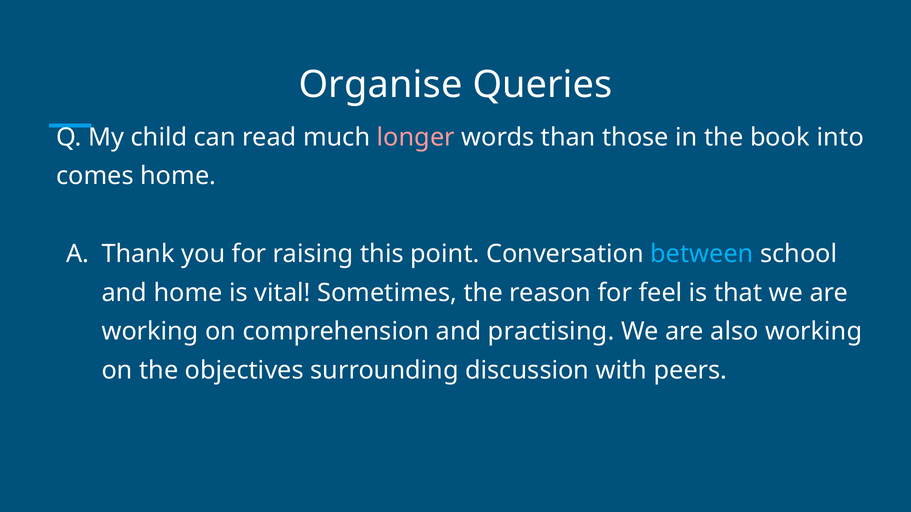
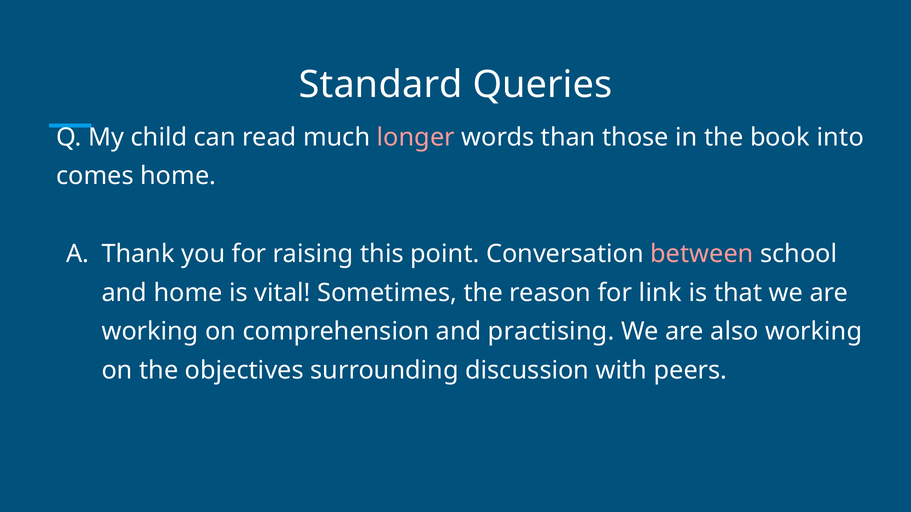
Organise: Organise -> Standard (381, 85)
between colour: light blue -> pink (702, 254)
feel: feel -> link (660, 293)
